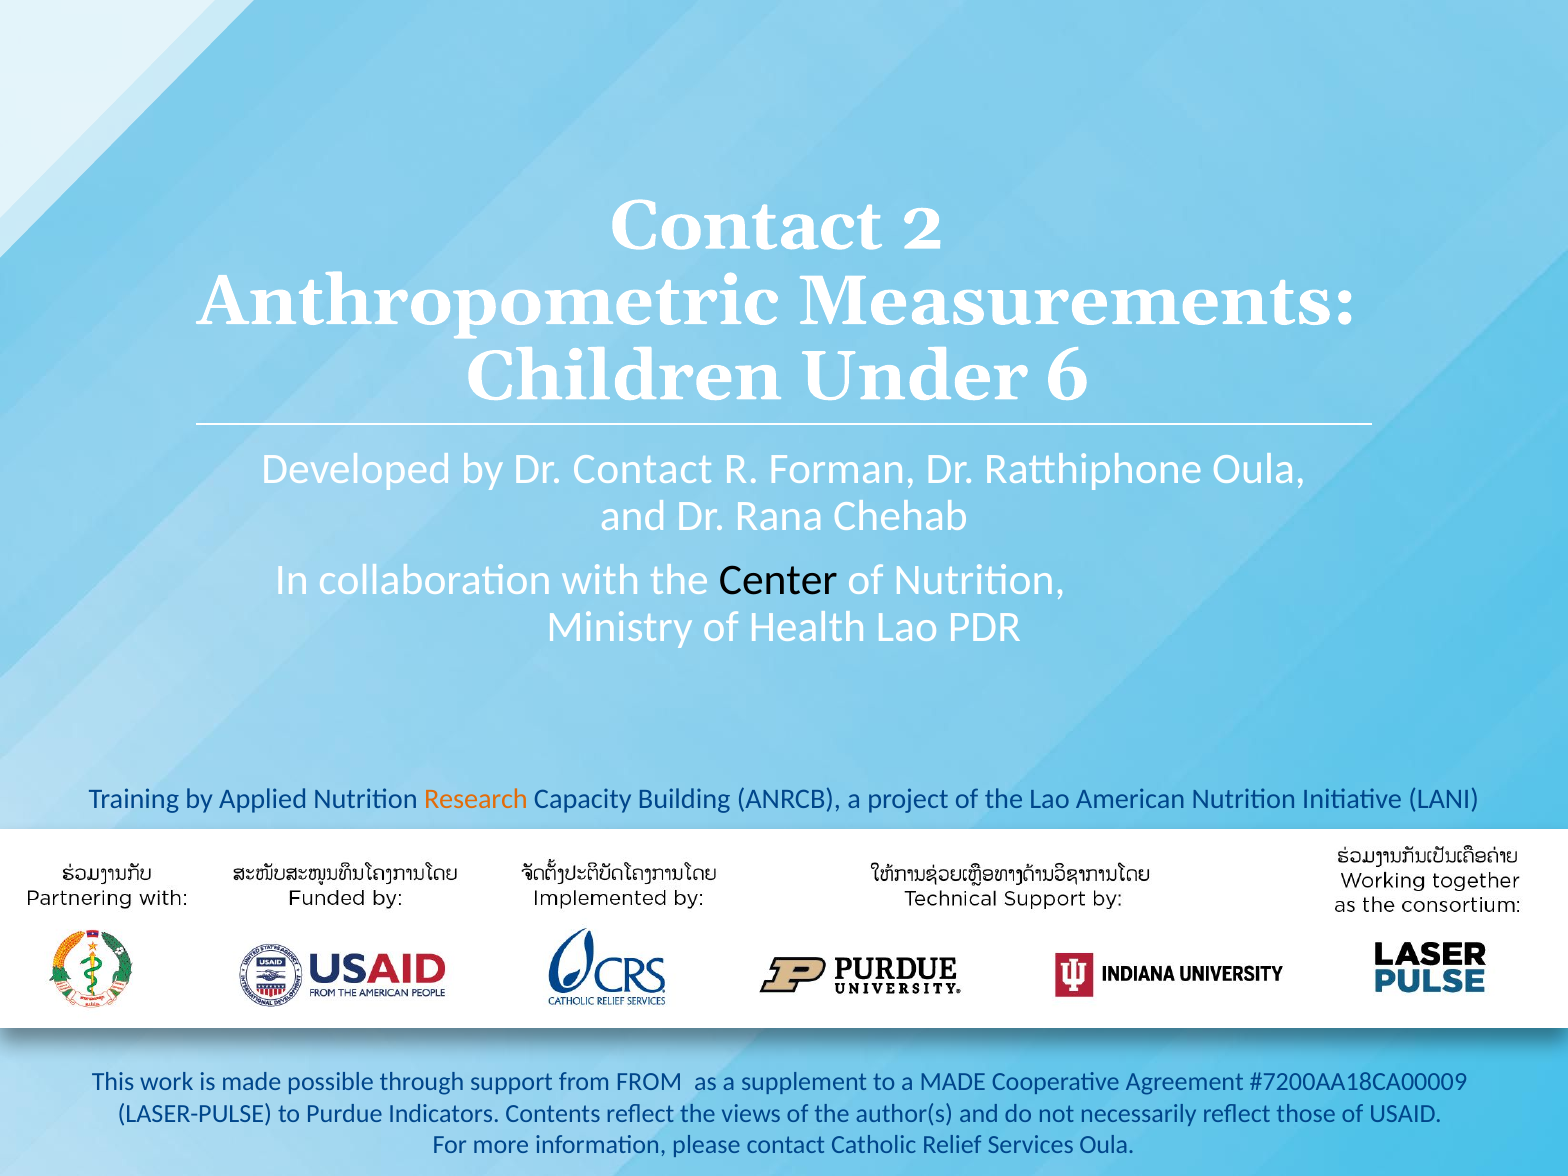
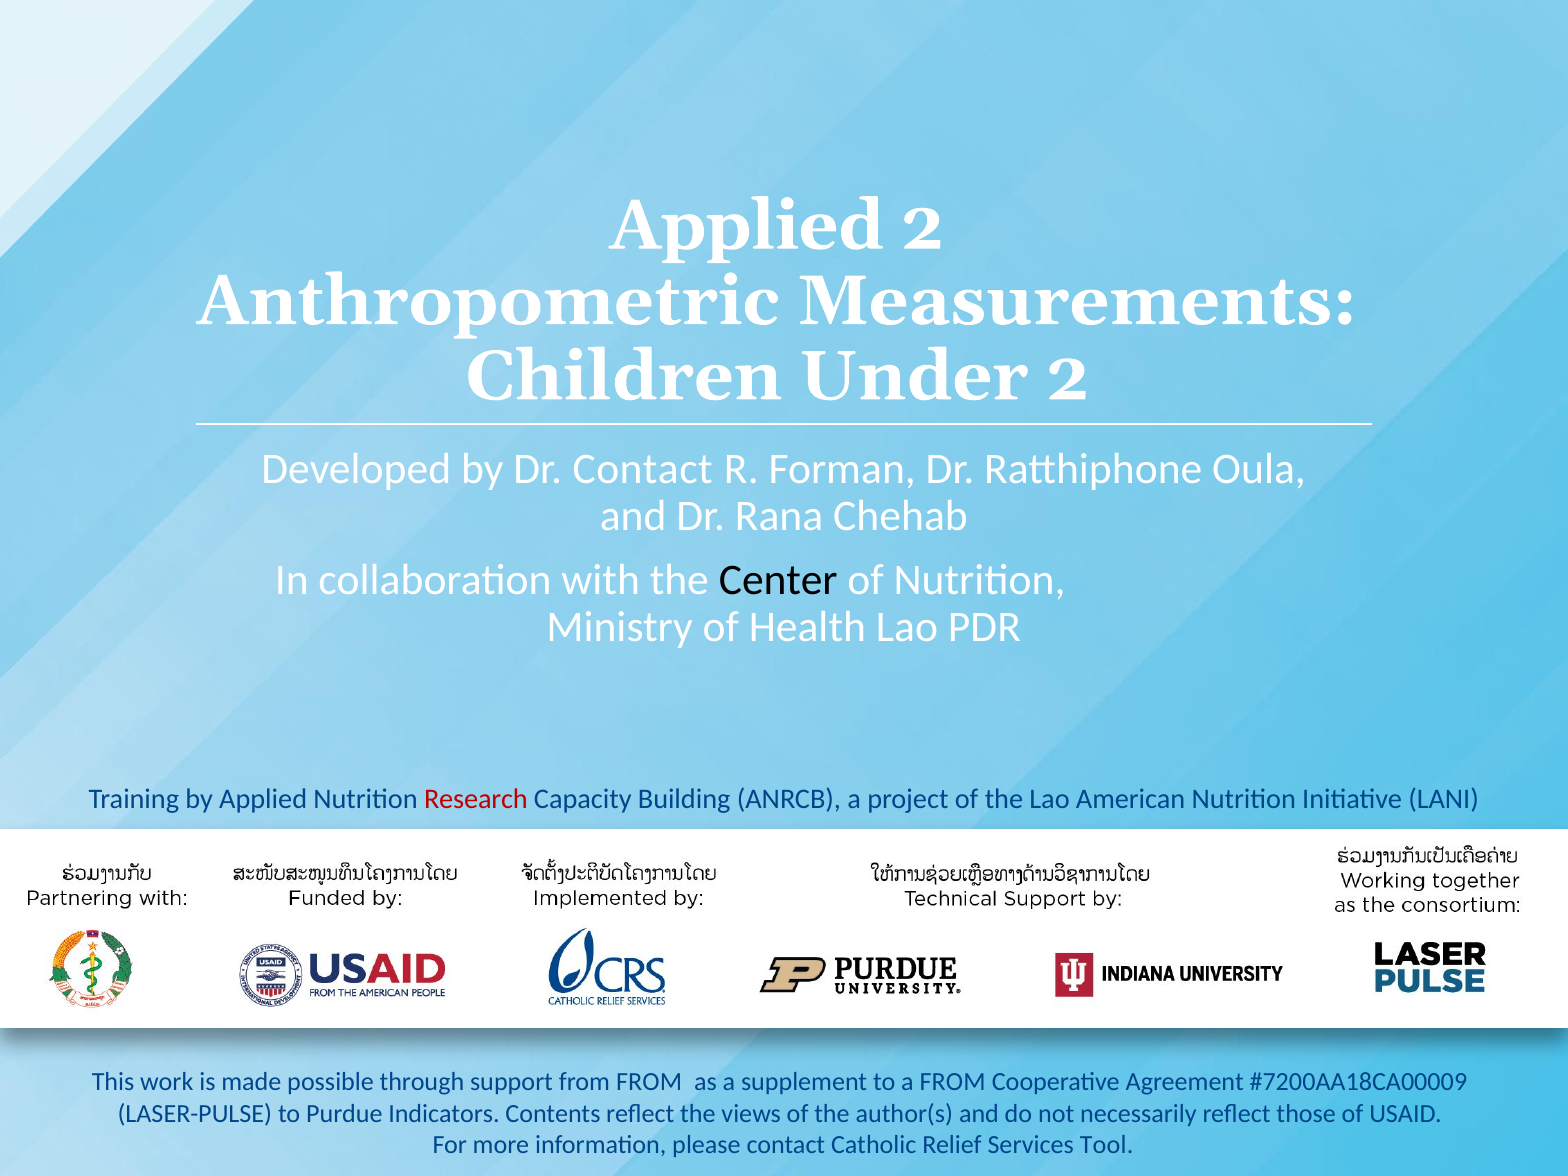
Contact: Contact -> Applied (746, 226)
Under 6: 6 -> 2 (1067, 376)
Research colour: orange -> red (476, 799)
a MADE: MADE -> FROM (953, 1082)
Services Oula: Oula -> Tool (1107, 1145)
